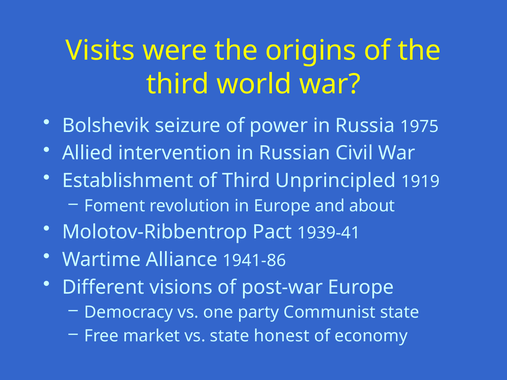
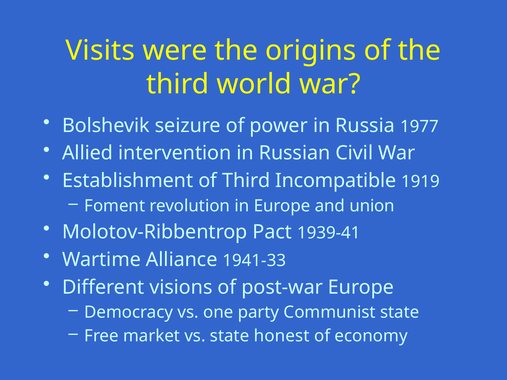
1975: 1975 -> 1977 (419, 127)
Unprincipled: Unprincipled -> Incompatible (336, 181)
about: about -> union (372, 206)
1941-86: 1941-86 -> 1941-33 (254, 261)
